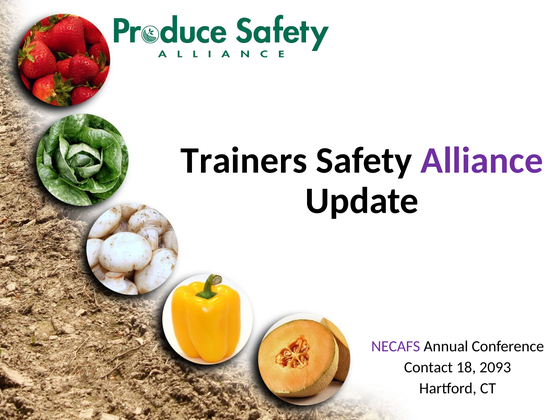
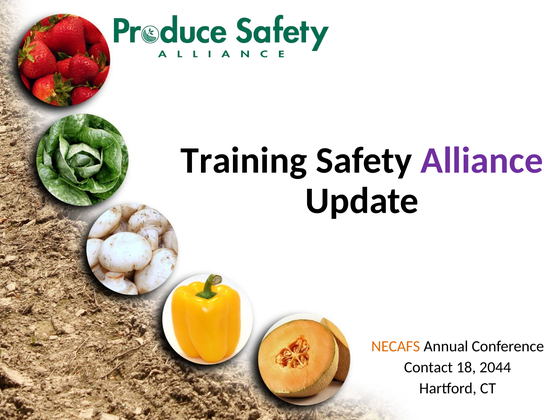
Trainers: Trainers -> Training (244, 161)
NECAFS colour: purple -> orange (396, 346)
2093: 2093 -> 2044 (495, 367)
